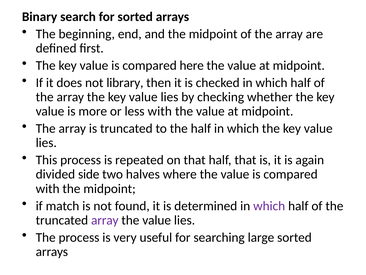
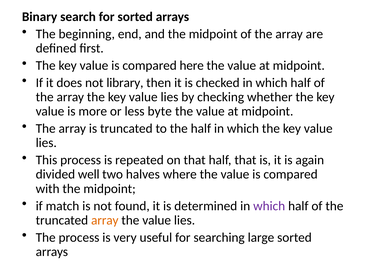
less with: with -> byte (160, 111)
side: side -> well (89, 174)
array colour: purple -> orange (105, 220)
